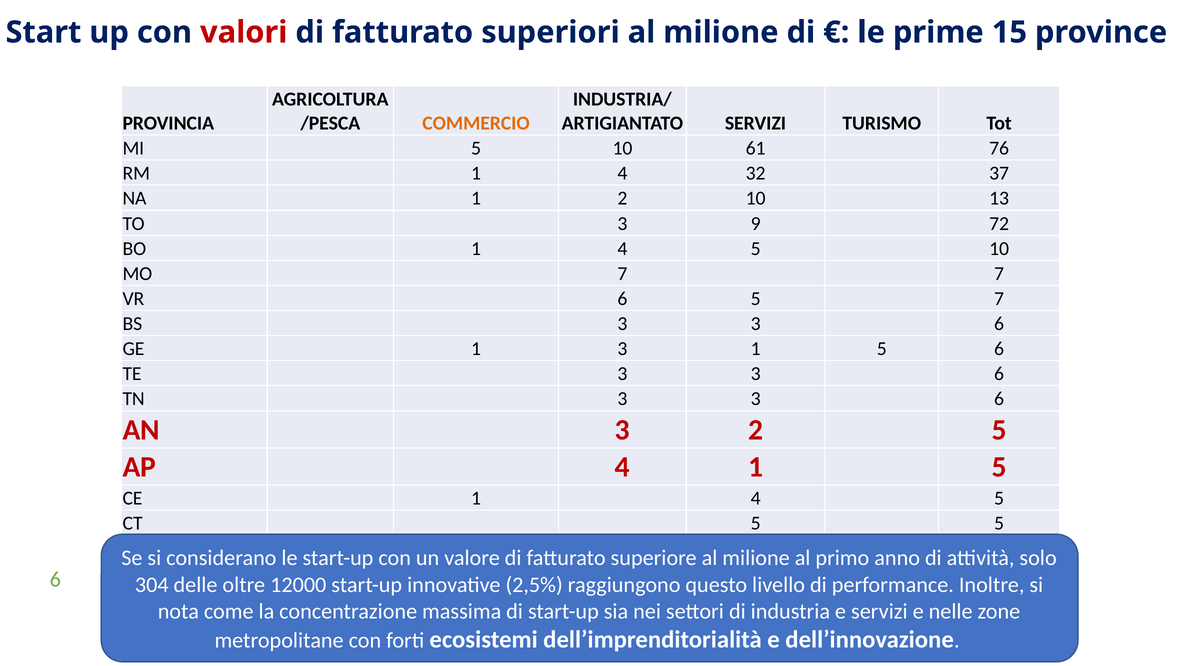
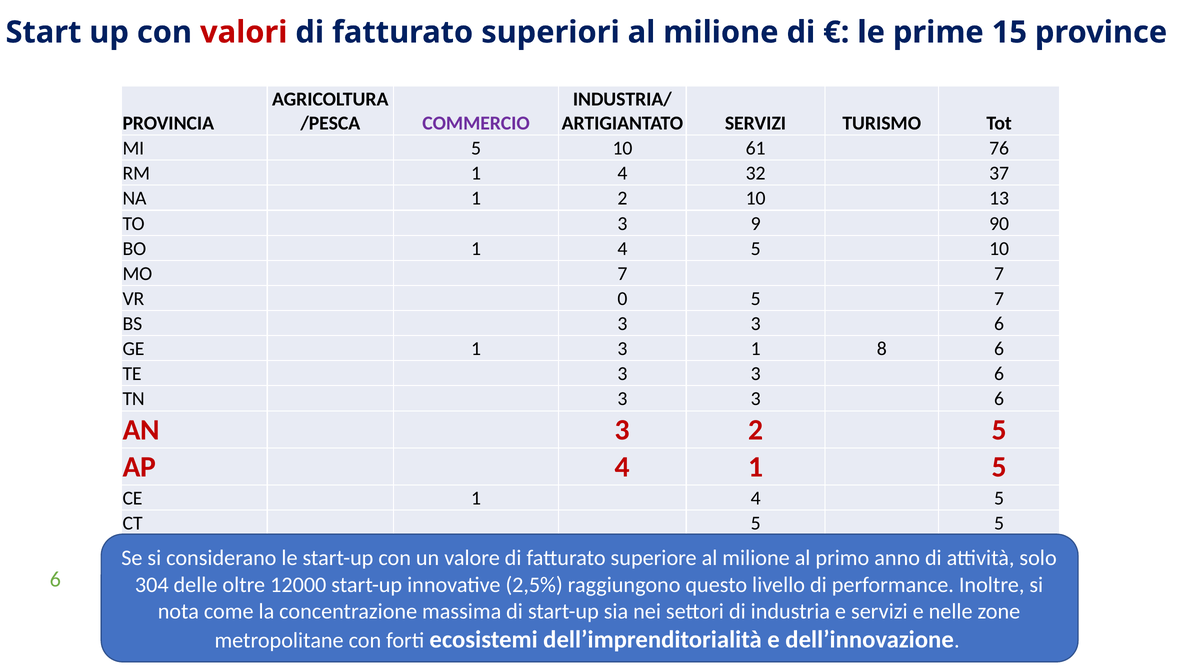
COMMERCIO colour: orange -> purple (476, 123)
72: 72 -> 90 (999, 223)
VR 6: 6 -> 0 (622, 299)
3 1 5: 5 -> 8 (882, 349)
